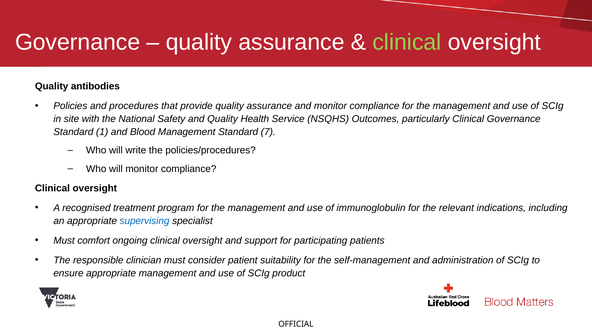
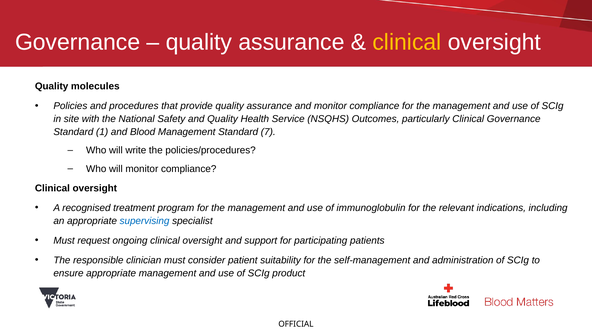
clinical colour: light green -> yellow (407, 42)
antibodies: antibodies -> molecules (95, 86)
comfort: comfort -> request (94, 241)
